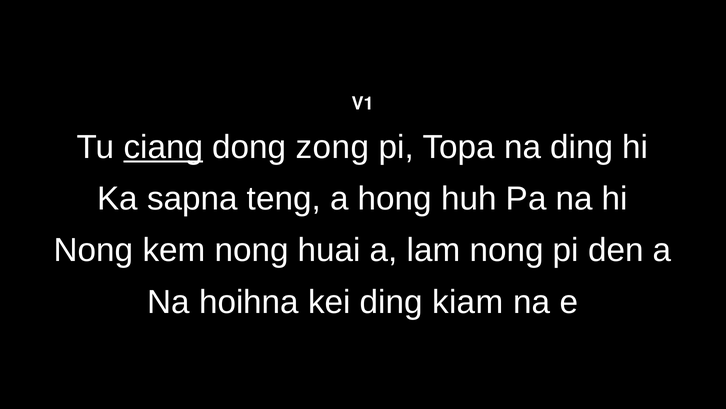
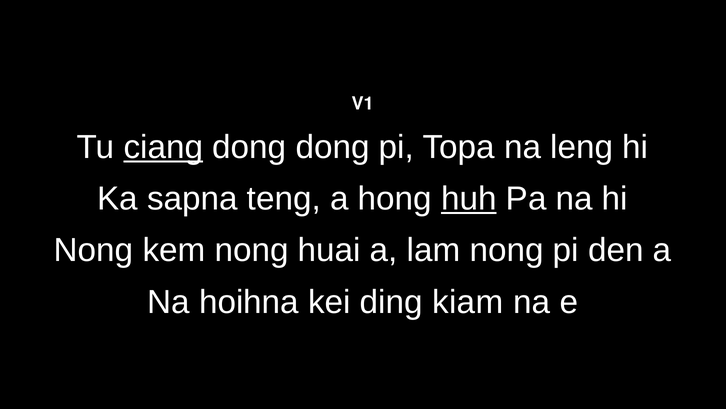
dong zong: zong -> dong (333, 147)
na ding: ding -> leng (582, 147)
huh underline: none -> present (469, 199)
